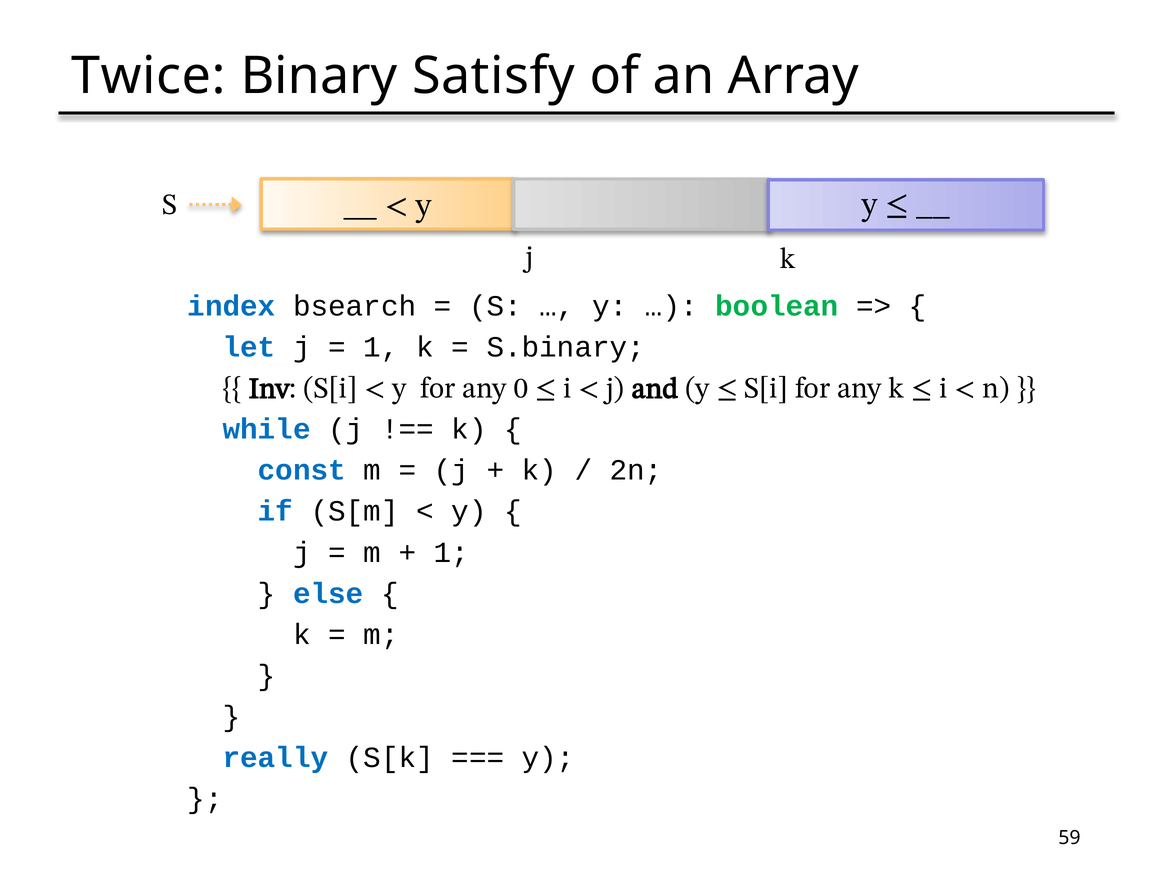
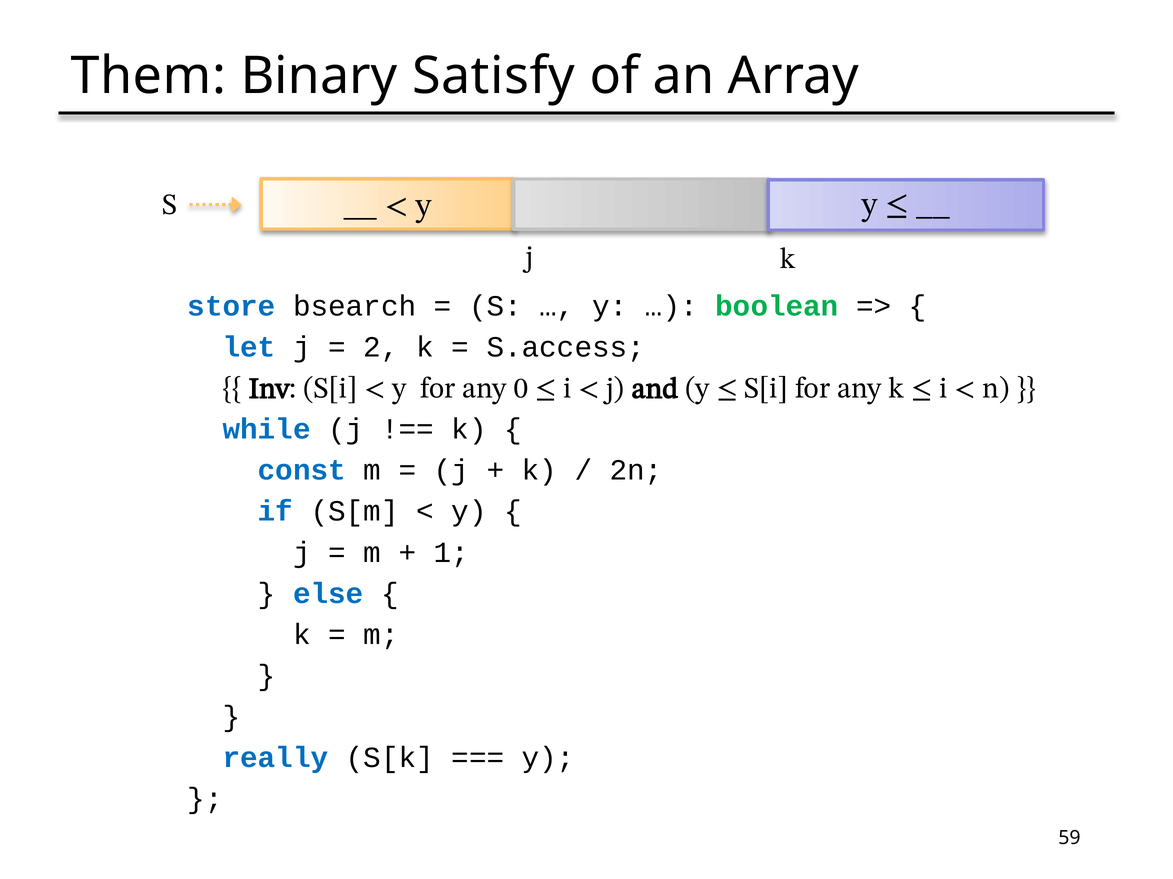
Twice: Twice -> Them (148, 76)
index: index -> store (231, 306)
1: 1 -> 2 (381, 348)
S.binary: S.binary -> S.access (566, 348)
